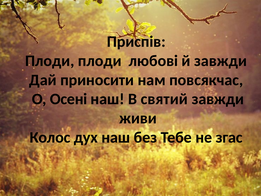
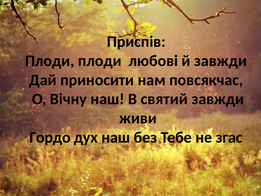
Осені: Осені -> Вічну (68, 99)
Колос: Колос -> Гордо (50, 137)
